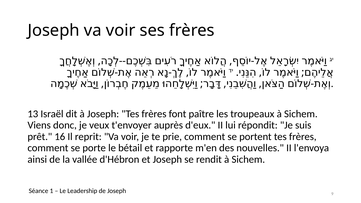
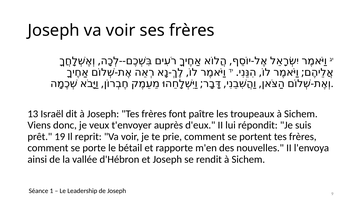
16: 16 -> 19 (60, 137)
